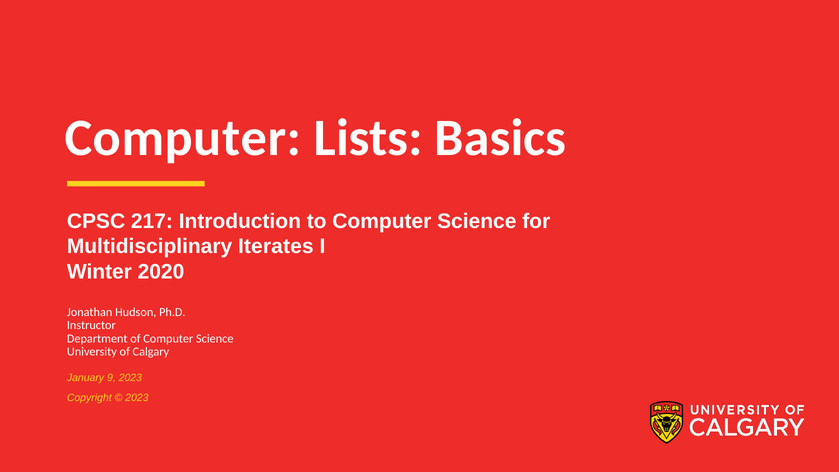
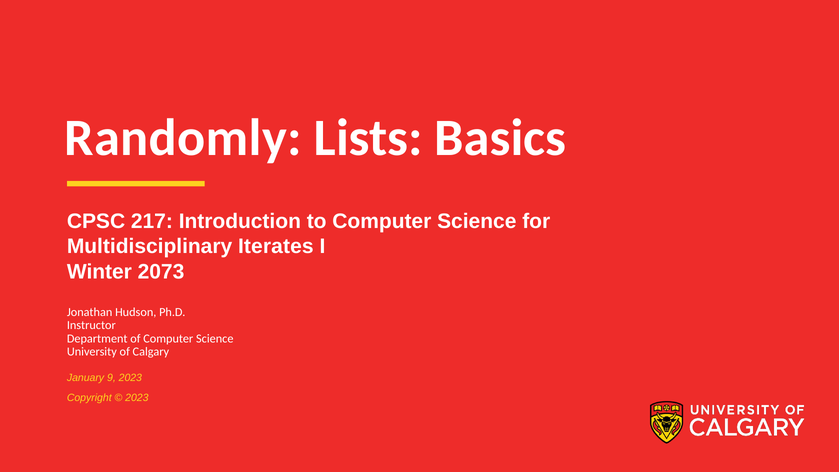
Computer: Computer -> Randomly (183, 138)
2020: 2020 -> 2073 (161, 272)
